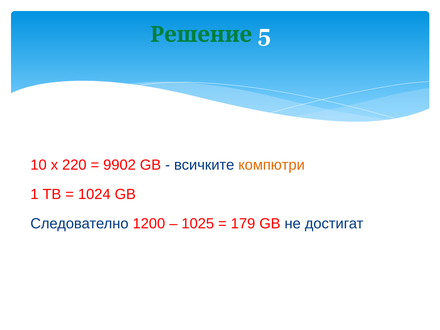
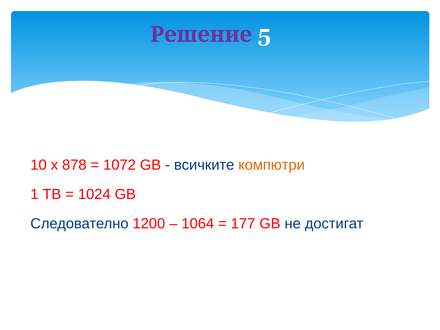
Решение colour: green -> purple (201, 35)
220: 220 -> 878 (74, 165)
9902: 9902 -> 1072 (120, 165)
1025: 1025 -> 1064 (198, 224)
179: 179 -> 177 (243, 224)
